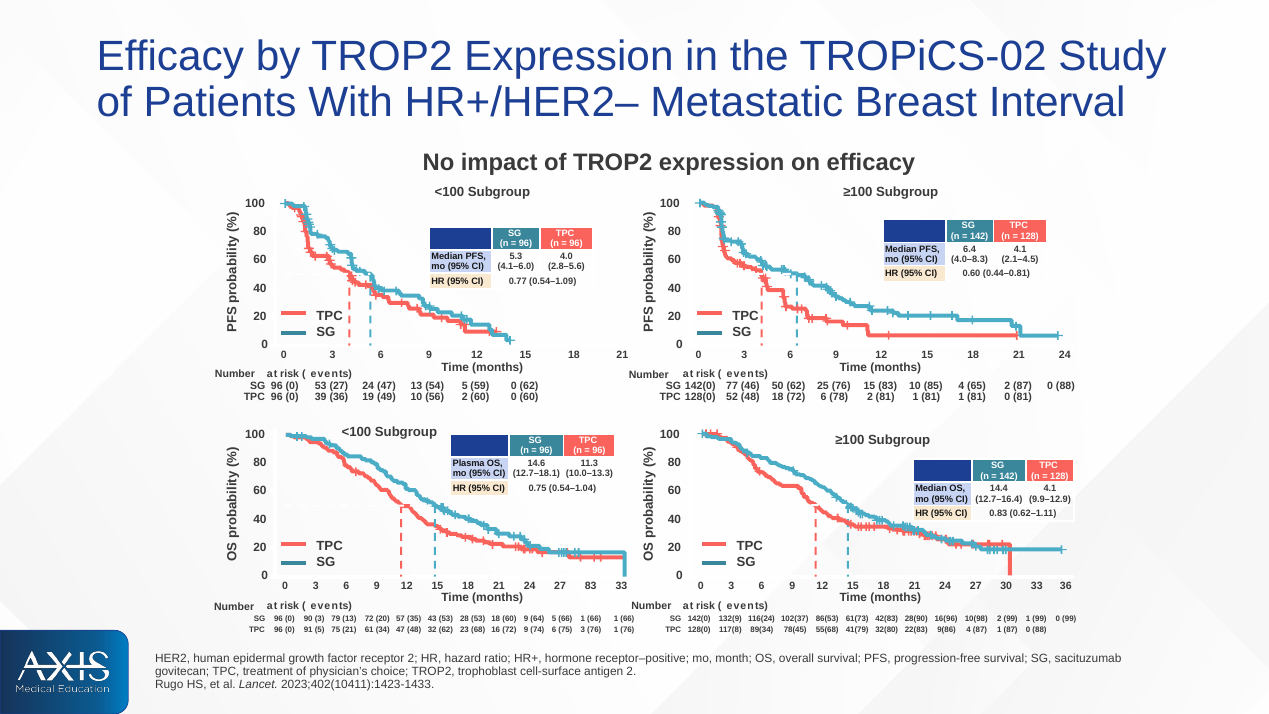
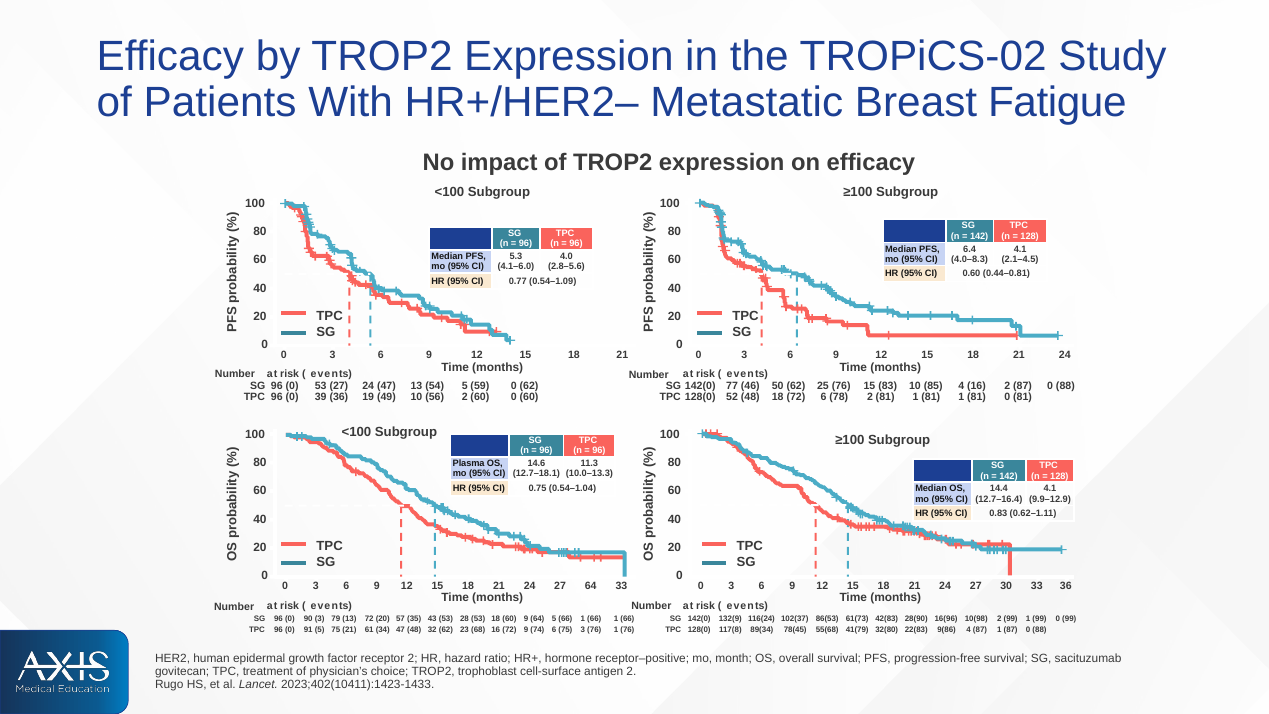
Interval: Interval -> Fatigue (1057, 102)
4 65: 65 -> 16 (976, 386)
27 83: 83 -> 64 (591, 586)
